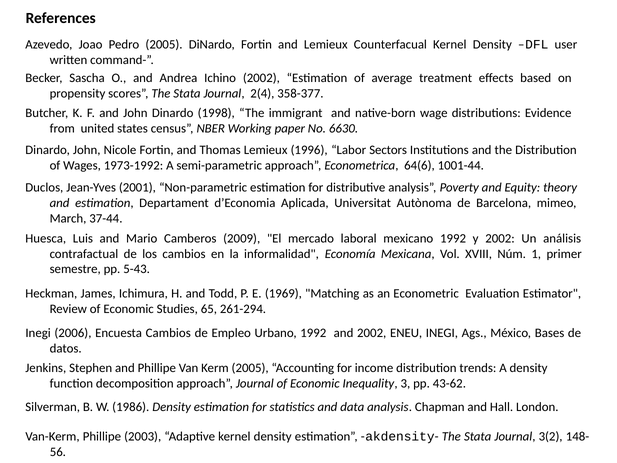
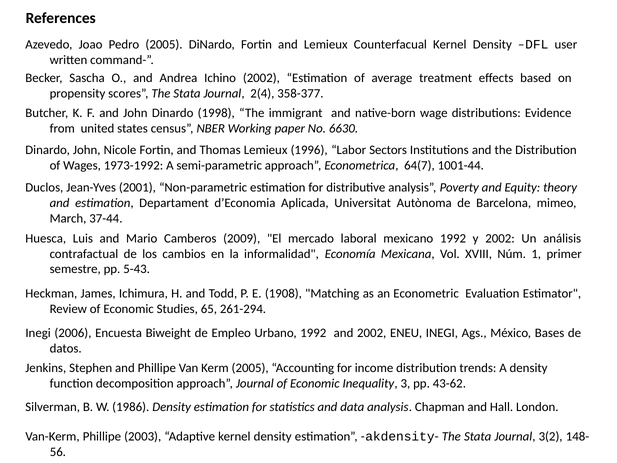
64(6: 64(6 -> 64(7 (419, 165)
1969: 1969 -> 1908 (283, 293)
Encuesta Cambios: Cambios -> Biweight (168, 333)
